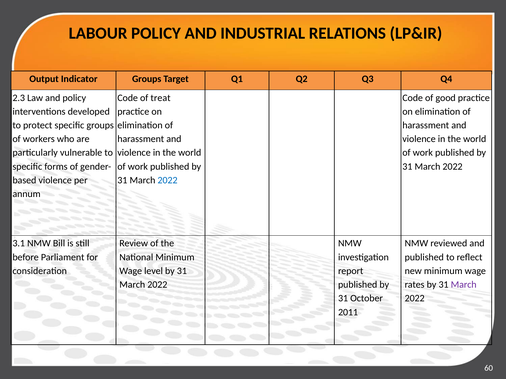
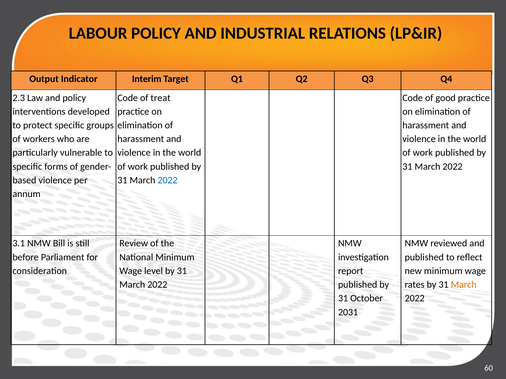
Indicator Groups: Groups -> Interim (147, 79)
March colour: purple -> orange (464, 285)
2011: 2011 -> 2031 (348, 313)
